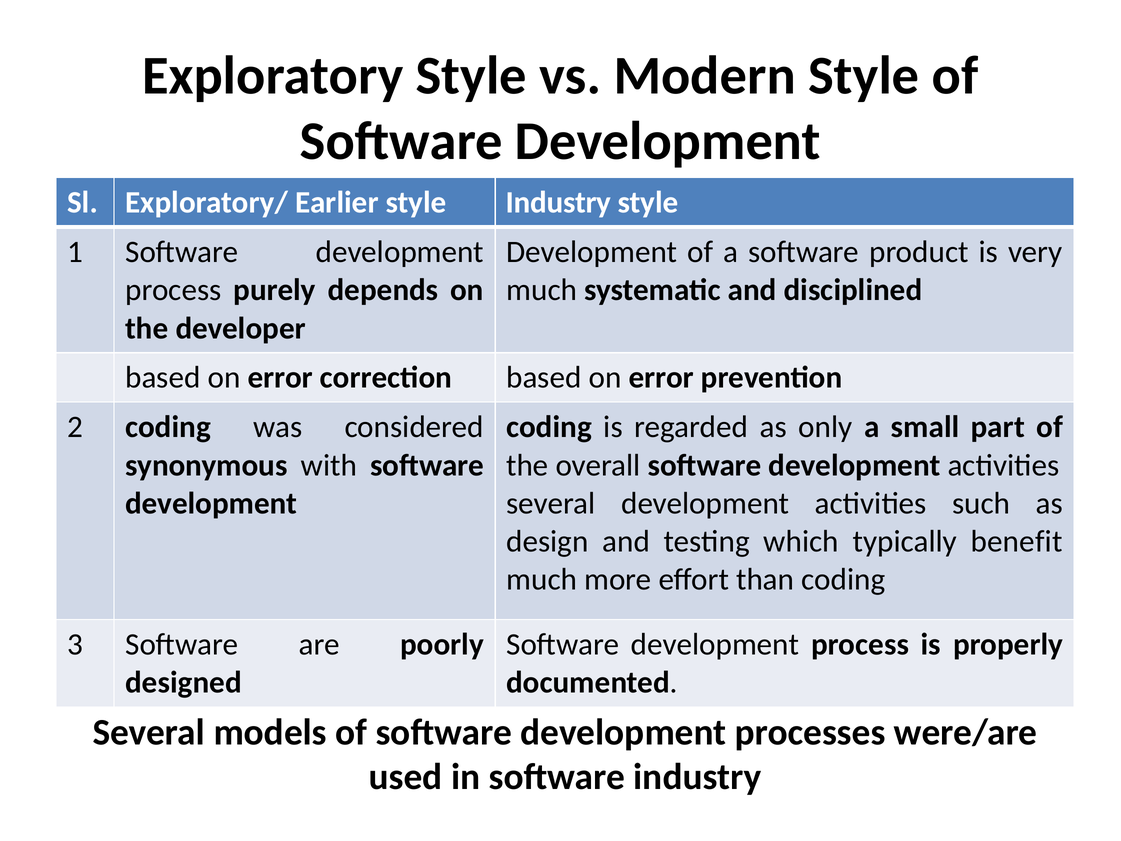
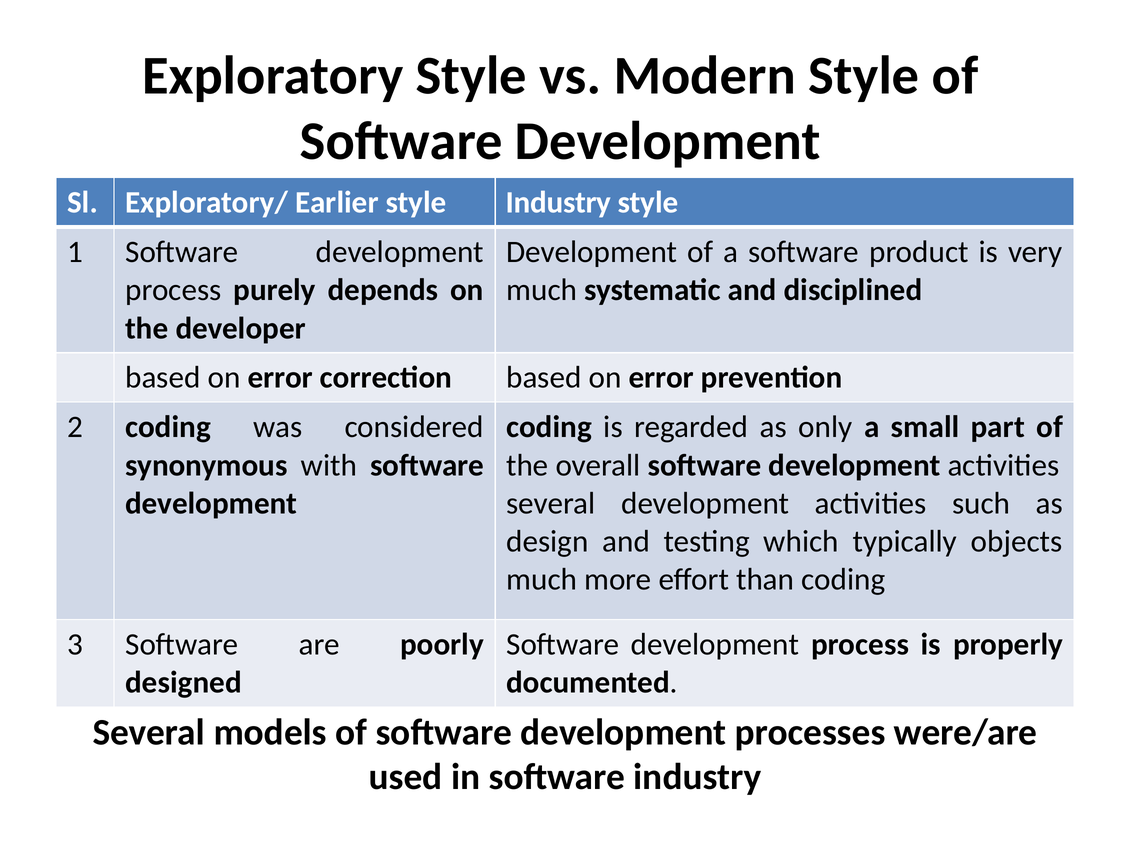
benefit: benefit -> objects (1017, 541)
